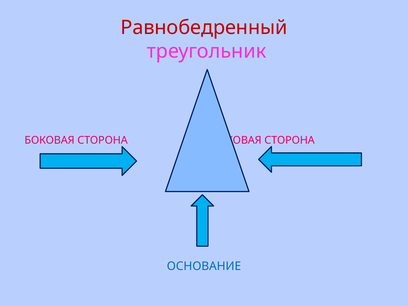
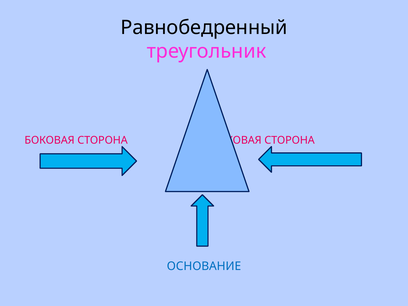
Равнобедренный colour: red -> black (204, 28)
